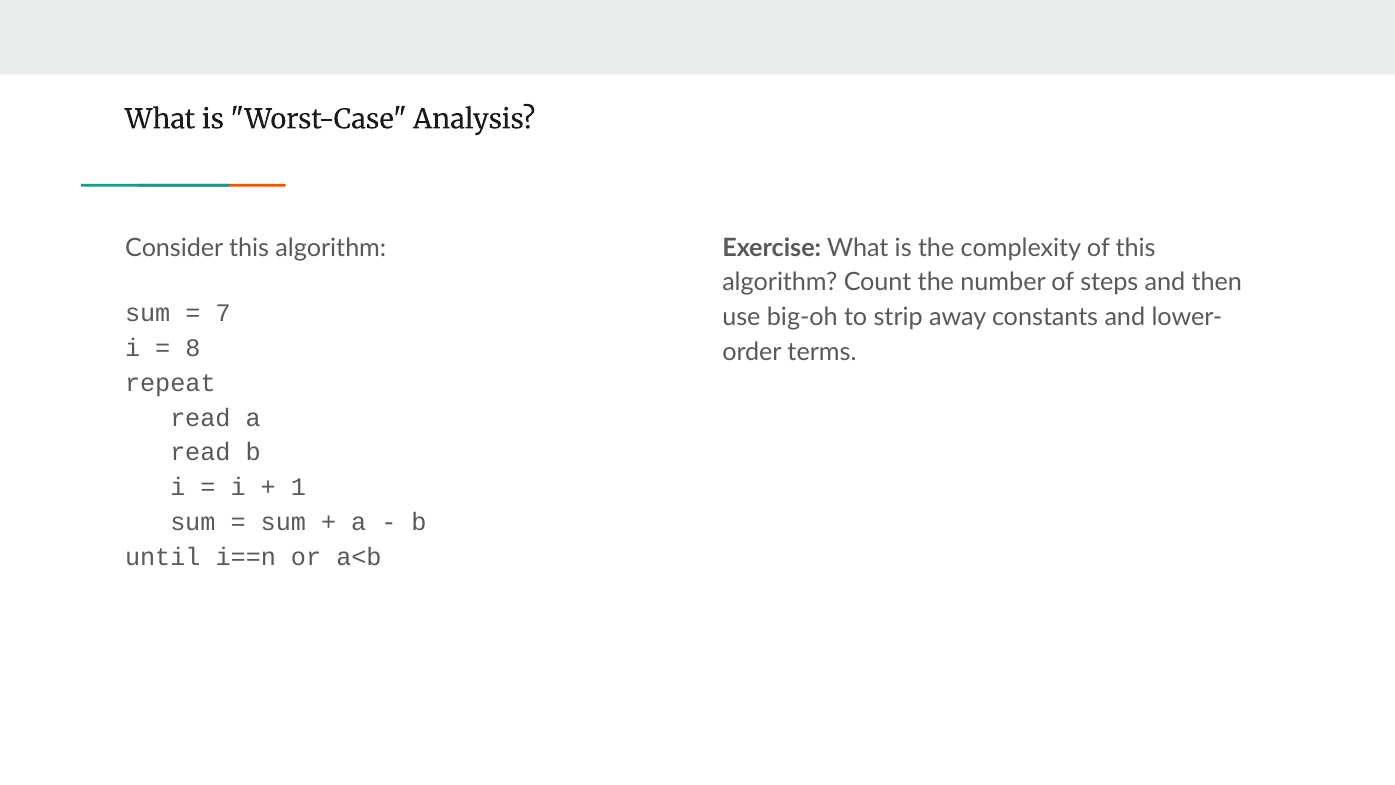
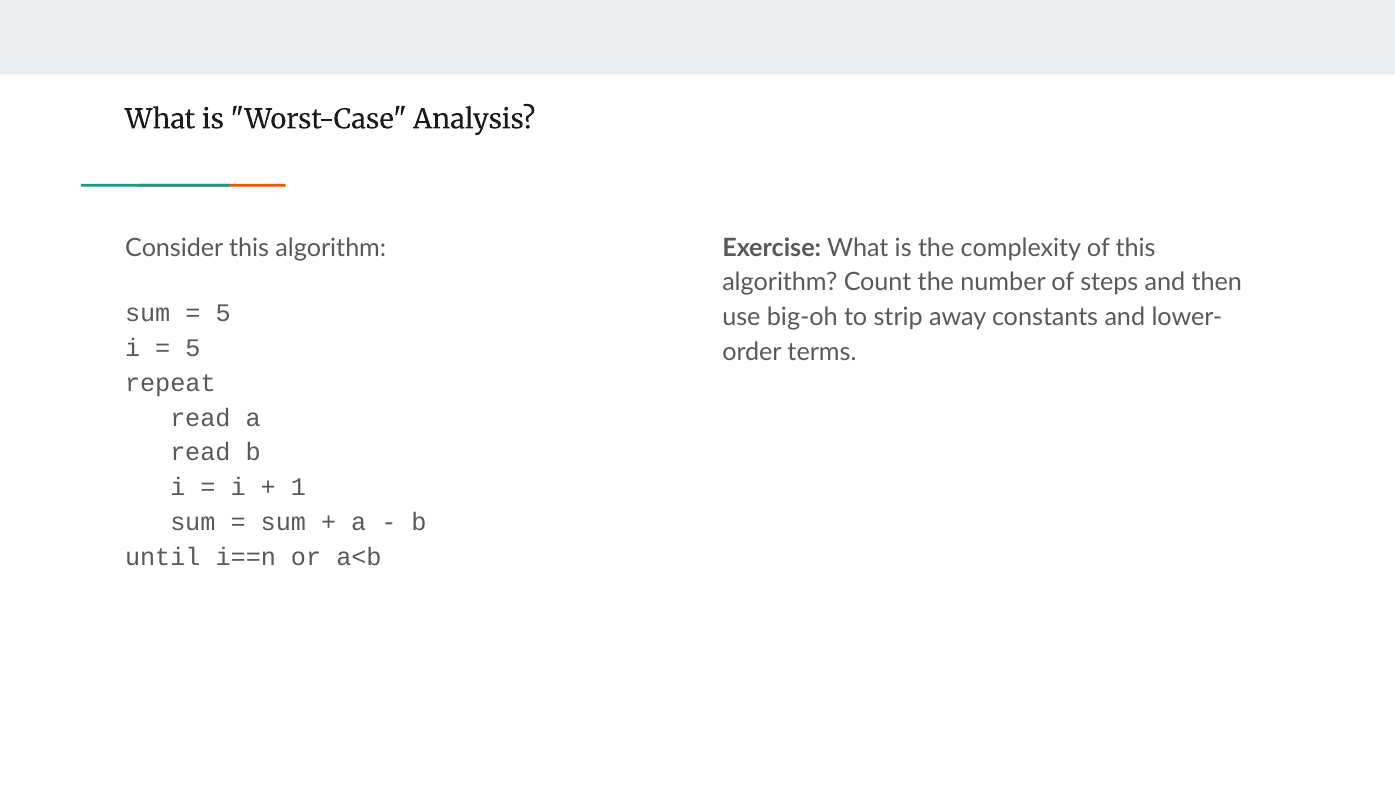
7: 7 -> 5 (223, 313)
8: 8 -> 5 (193, 348)
